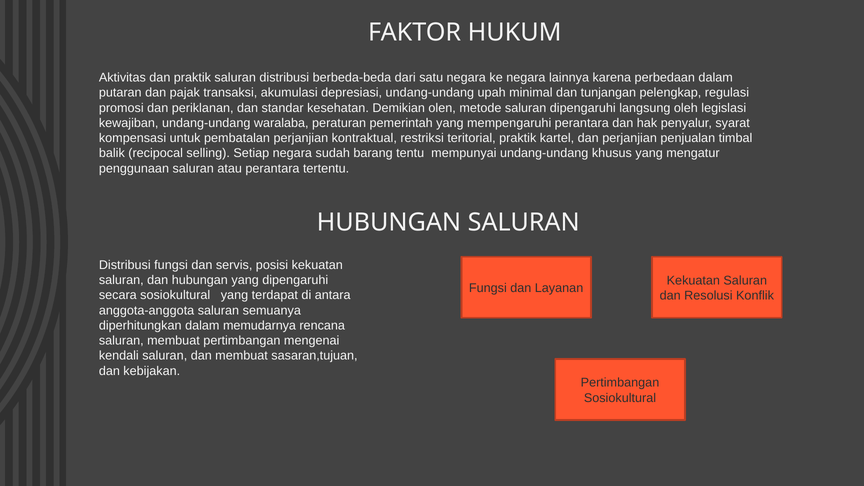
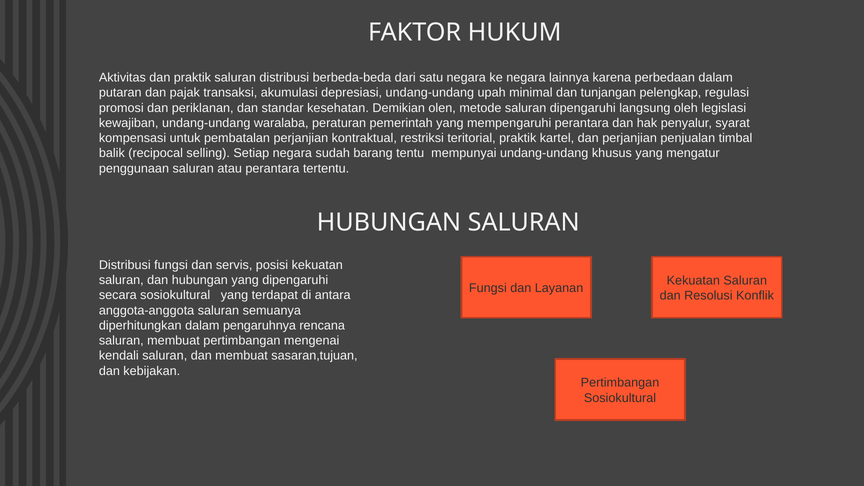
memudarnya: memudarnya -> pengaruhnya (259, 326)
